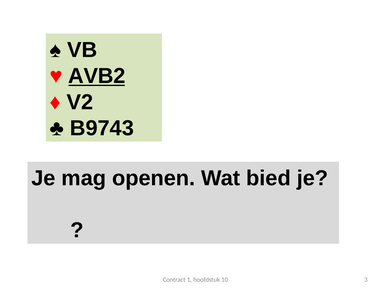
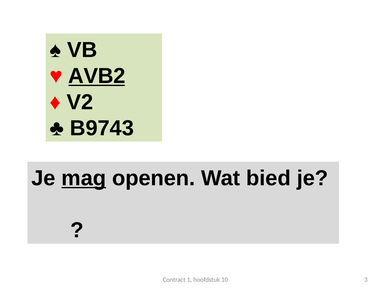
mag underline: none -> present (84, 178)
